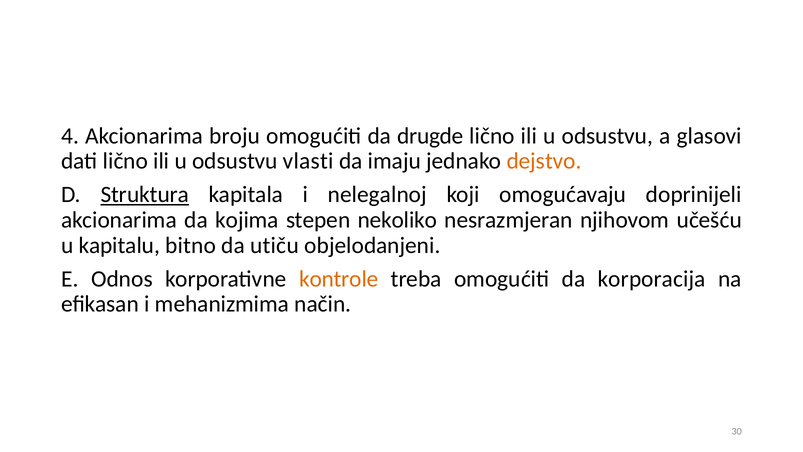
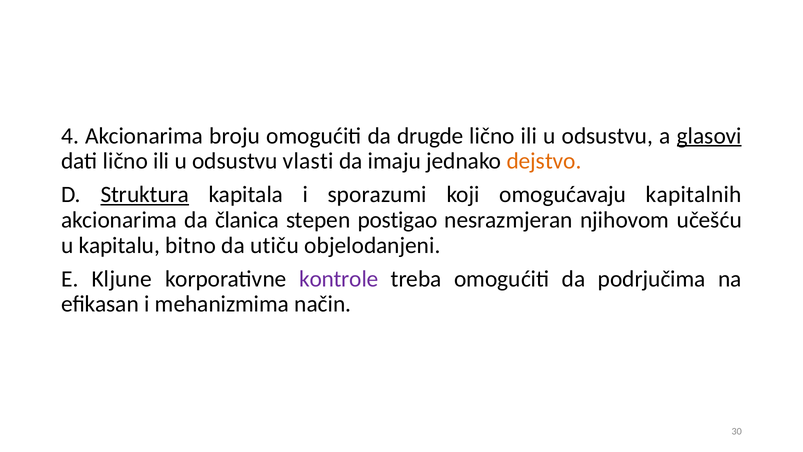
glasovi underline: none -> present (709, 136)
nelegalnoj: nelegalnoj -> sporazumi (377, 195)
doprinijeli: doprinijeli -> kapitalnih (694, 195)
kojima: kojima -> članica (247, 220)
nekoliko: nekoliko -> postigao (397, 220)
Odnos: Odnos -> Kljune (122, 279)
kontrole colour: orange -> purple (339, 279)
korporacija: korporacija -> podrjučima (652, 279)
